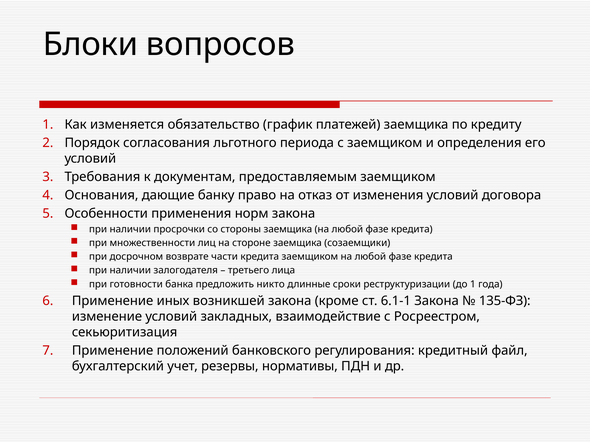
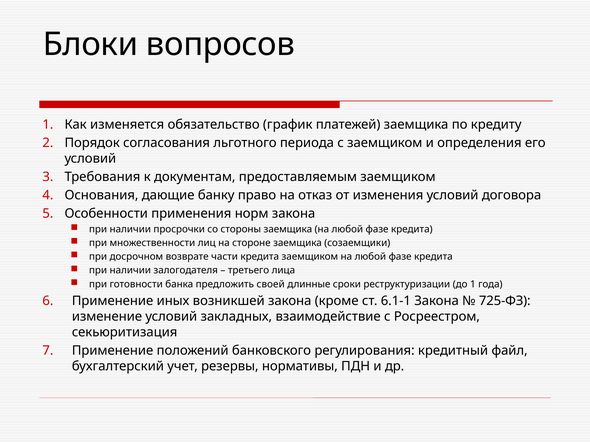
никто: никто -> своей (271, 284)
135-ФЗ: 135-ФЗ -> 725-ФЗ (505, 301)
